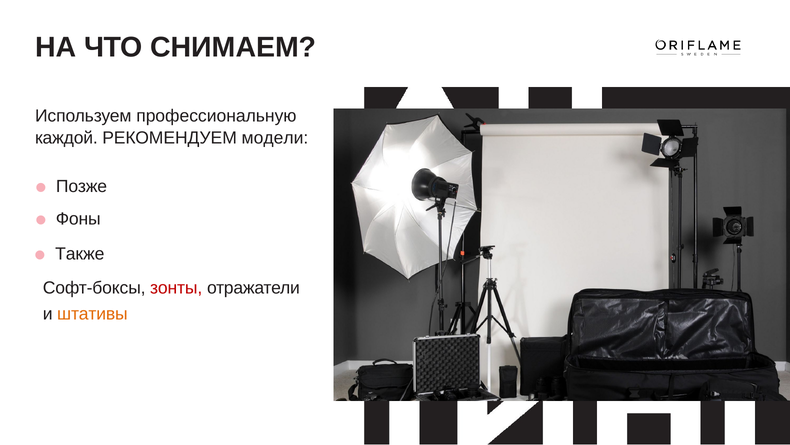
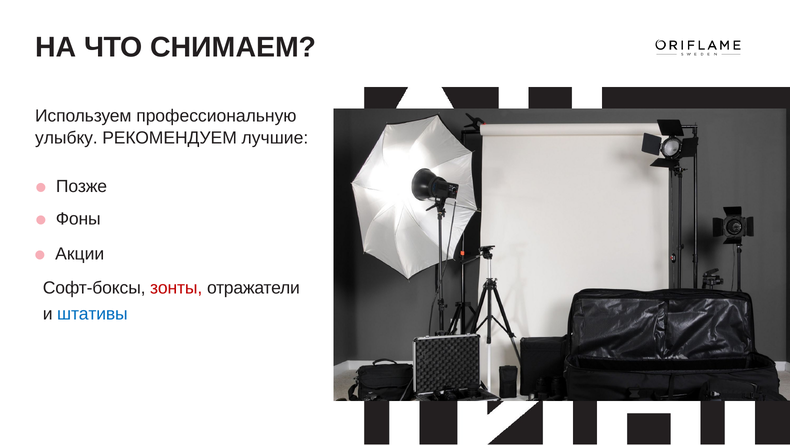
каждой: каждой -> улыбку (66, 138)
модели: модели -> лучшие (275, 138)
Также: Также -> Акции (80, 254)
штативы colour: orange -> blue (92, 314)
